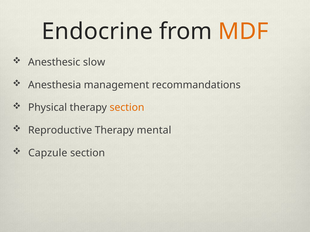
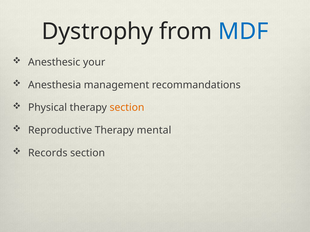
Endocrine: Endocrine -> Dystrophy (97, 32)
MDF colour: orange -> blue (243, 32)
slow: slow -> your (94, 62)
Capzule: Capzule -> Records (48, 153)
